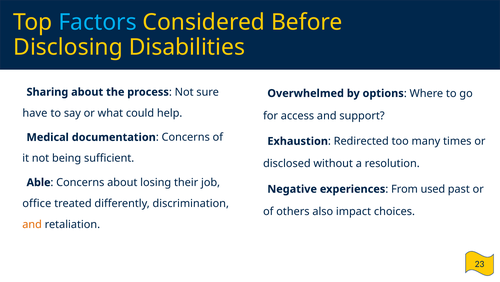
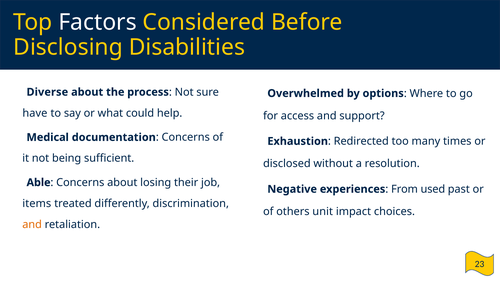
Factors colour: light blue -> white (98, 22)
Sharing: Sharing -> Diverse (47, 92)
office: office -> items (37, 203)
also: also -> unit (323, 211)
